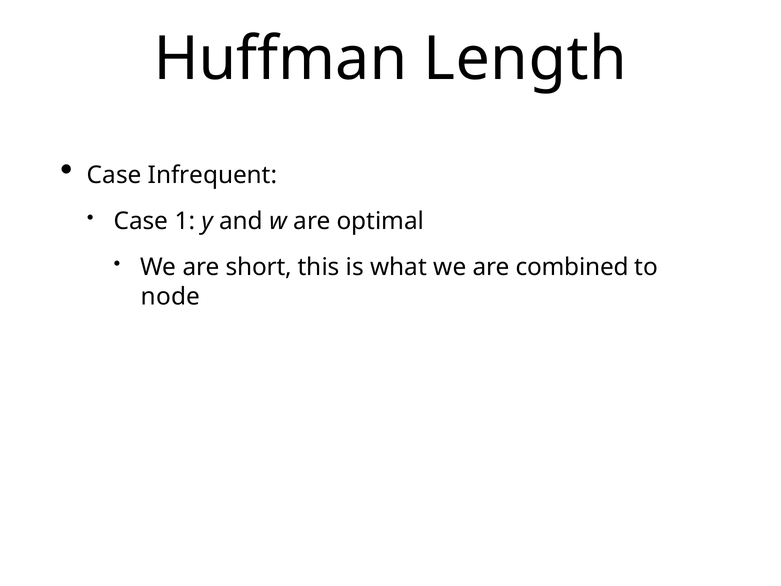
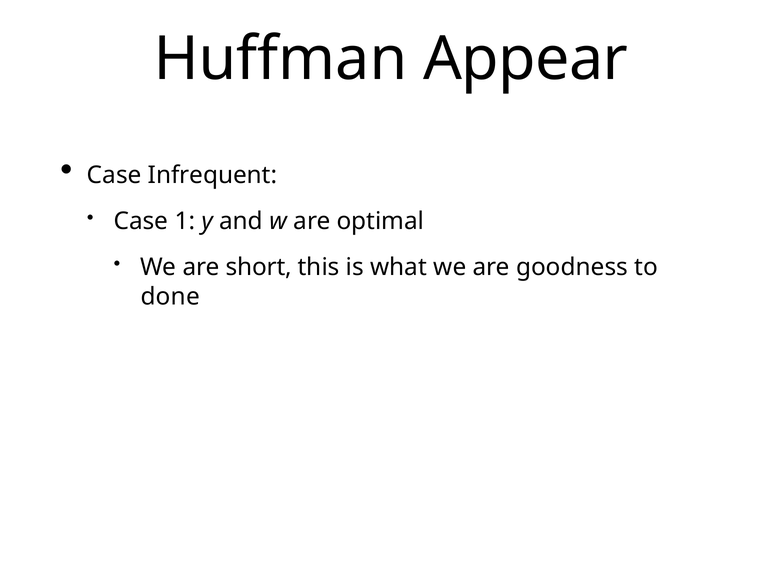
Length: Length -> Appear (526, 59)
combined: combined -> goodness (572, 267)
node: node -> done (170, 296)
